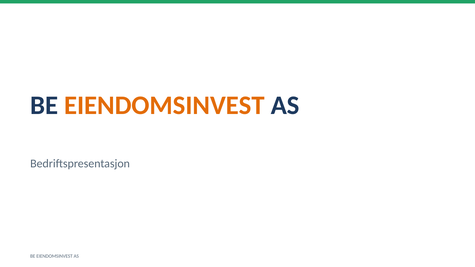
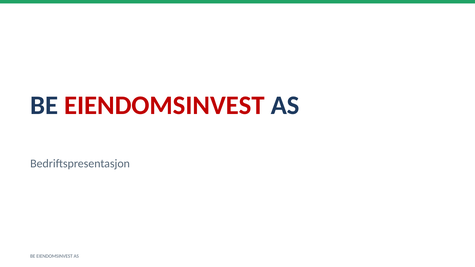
EIENDOMSINVEST colour: orange -> red (164, 105)
